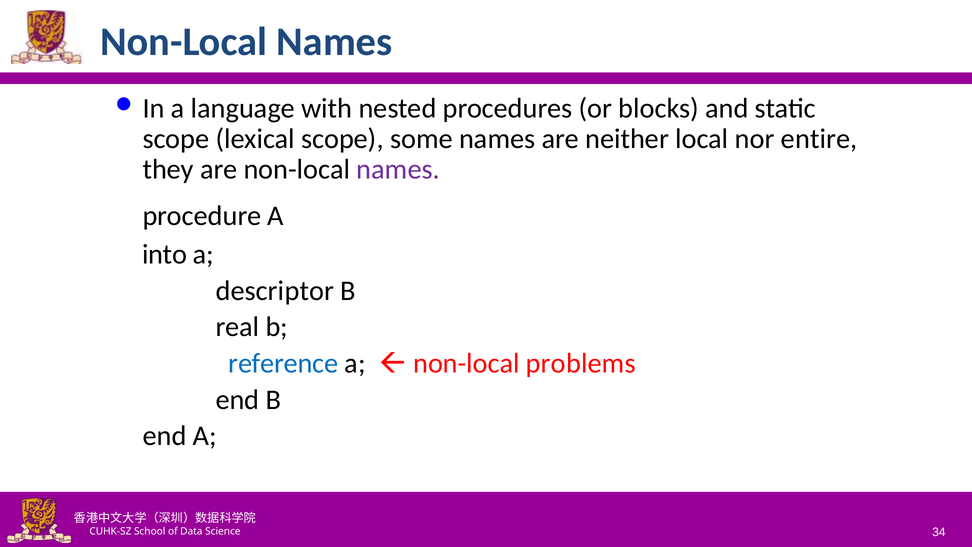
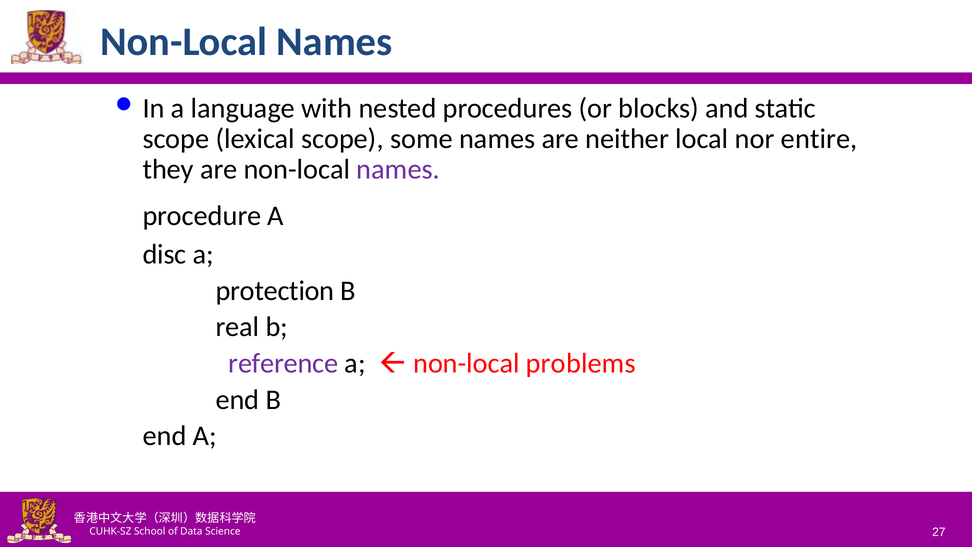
into: into -> disc (165, 254)
descriptor: descriptor -> protection (275, 291)
reference colour: blue -> purple (283, 363)
34: 34 -> 27 (939, 532)
